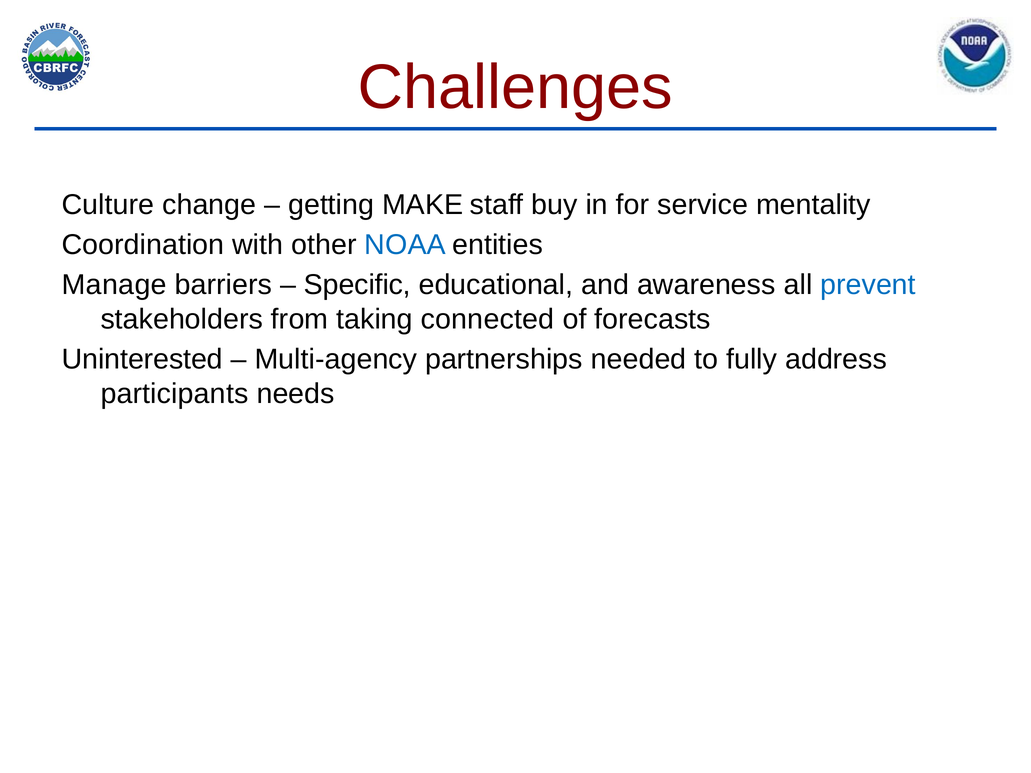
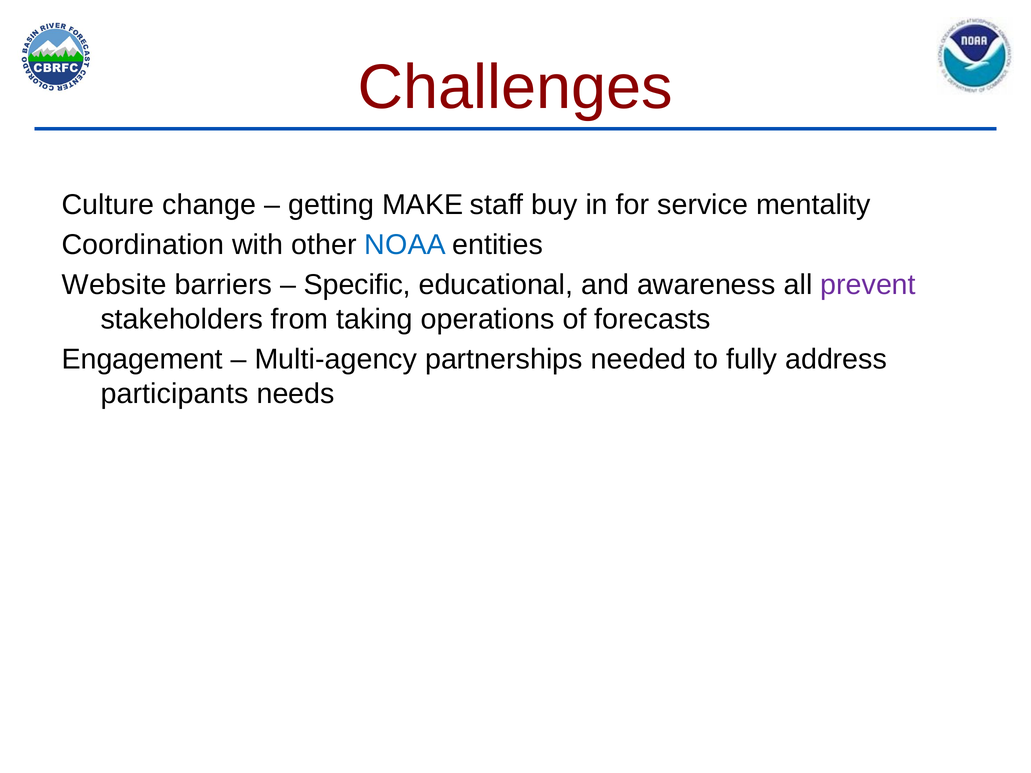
Manage: Manage -> Website (114, 285)
prevent colour: blue -> purple (868, 285)
connected: connected -> operations (488, 319)
Uninterested: Uninterested -> Engagement (142, 359)
